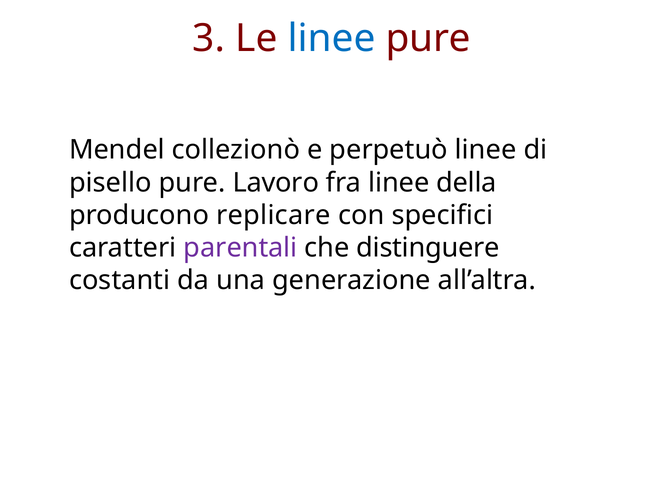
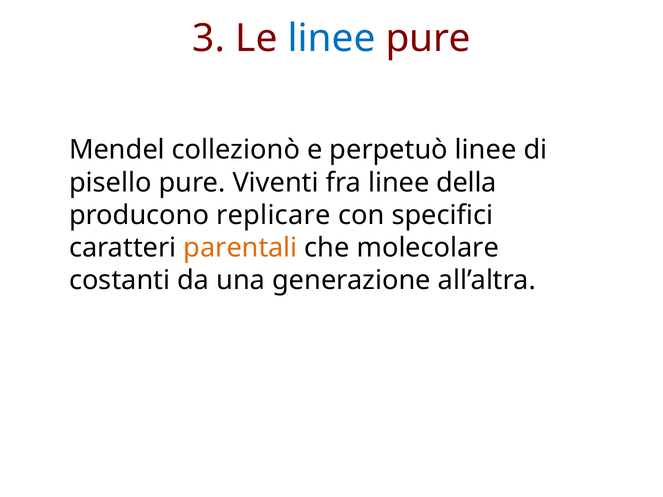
Lavoro: Lavoro -> Viventi (276, 183)
parentali colour: purple -> orange (240, 248)
distinguere: distinguere -> molecolare (428, 248)
